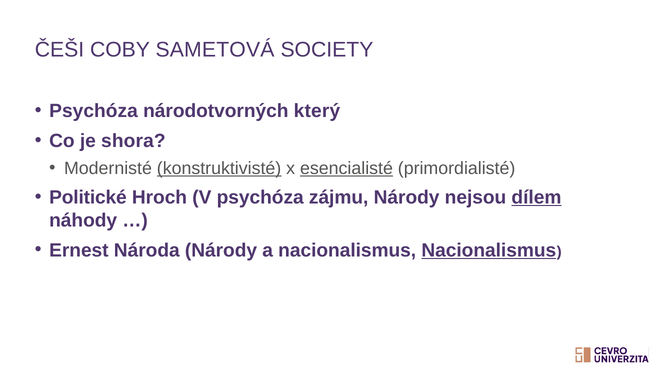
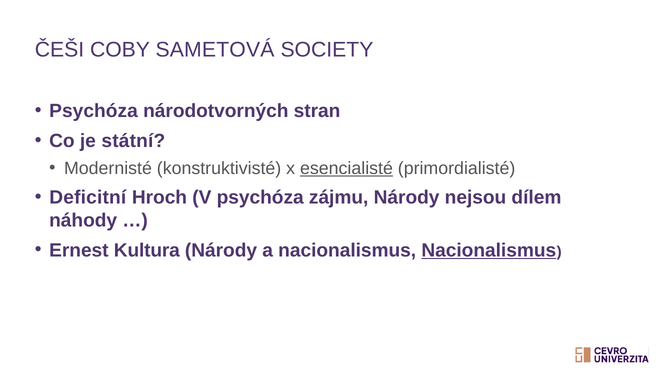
který: který -> stran (317, 111)
shora: shora -> státní (133, 141)
konstruktivisté underline: present -> none (219, 168)
Politické: Politické -> Deficitní (88, 197)
dílem underline: present -> none (536, 197)
Národa: Národa -> Kultura (147, 250)
